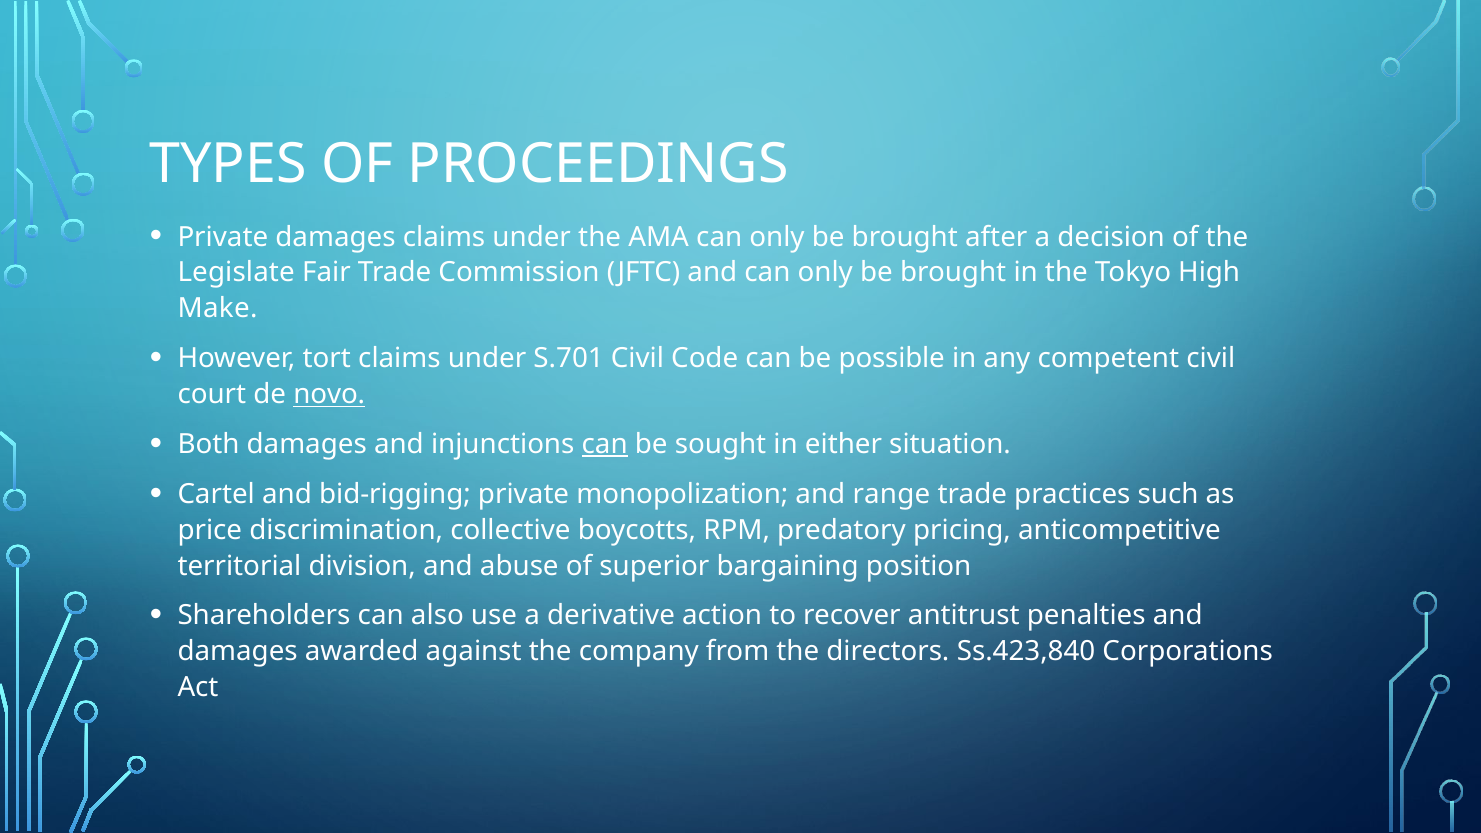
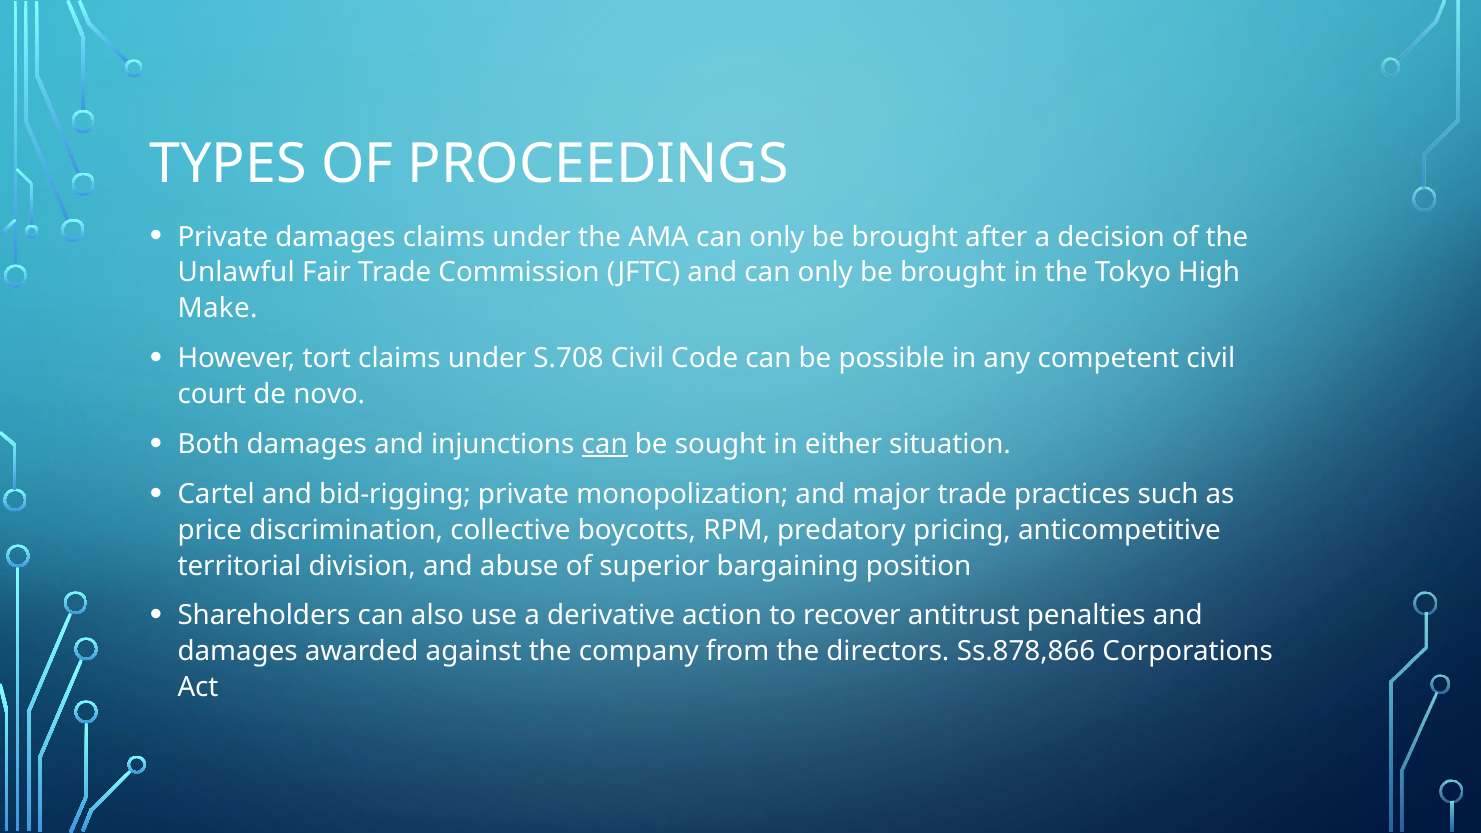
Legislate: Legislate -> Unlawful (236, 273)
S.701: S.701 -> S.708 (569, 359)
novo underline: present -> none (329, 395)
range: range -> major (891, 494)
Ss.423,840: Ss.423,840 -> Ss.878,866 (1026, 652)
